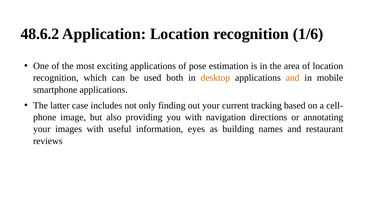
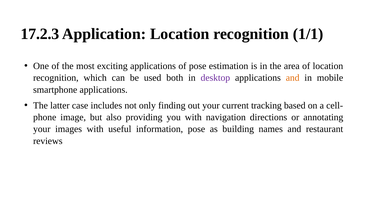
48.6.2: 48.6.2 -> 17.2.3 (40, 34)
1/6: 1/6 -> 1/1 (308, 34)
desktop colour: orange -> purple (215, 78)
information eyes: eyes -> pose (196, 129)
